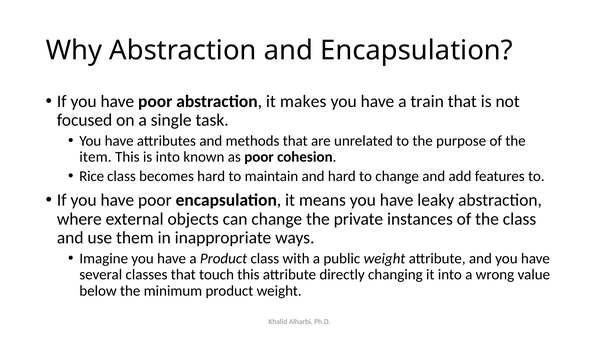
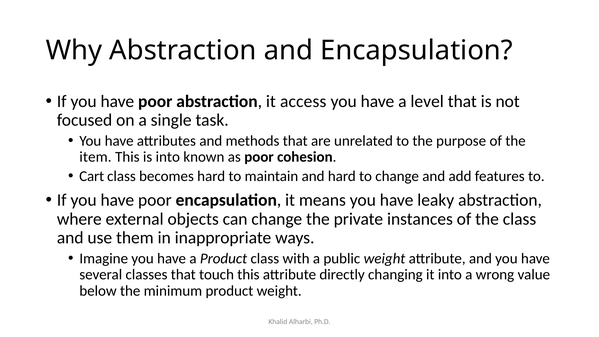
makes: makes -> access (303, 101)
train: train -> level (427, 101)
Rice: Rice -> Cart (92, 176)
